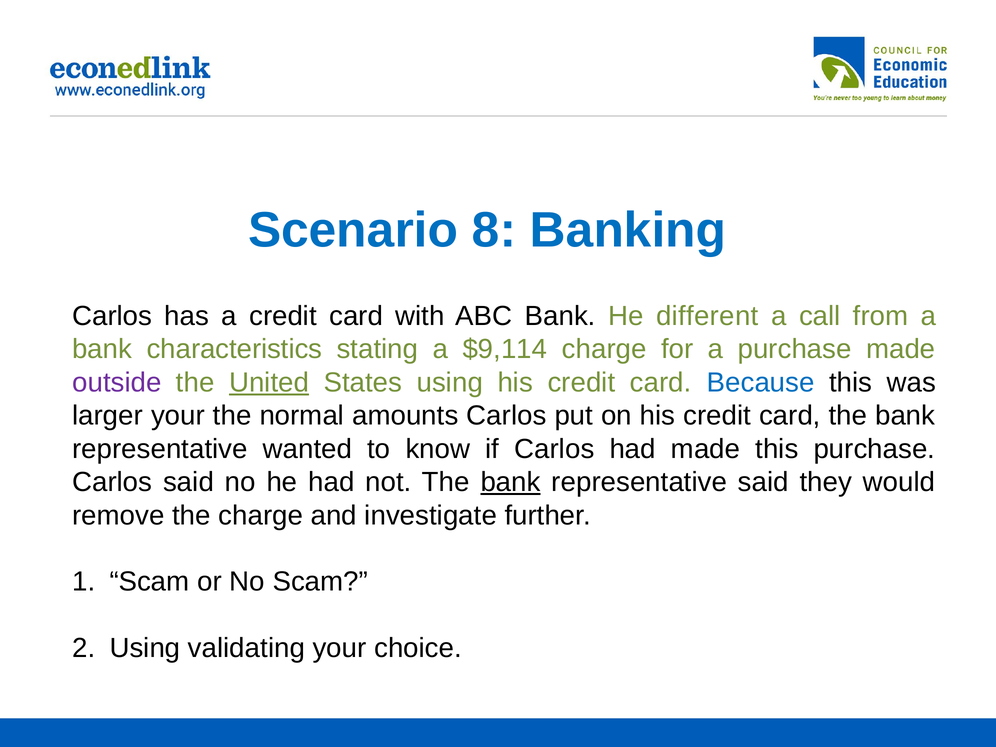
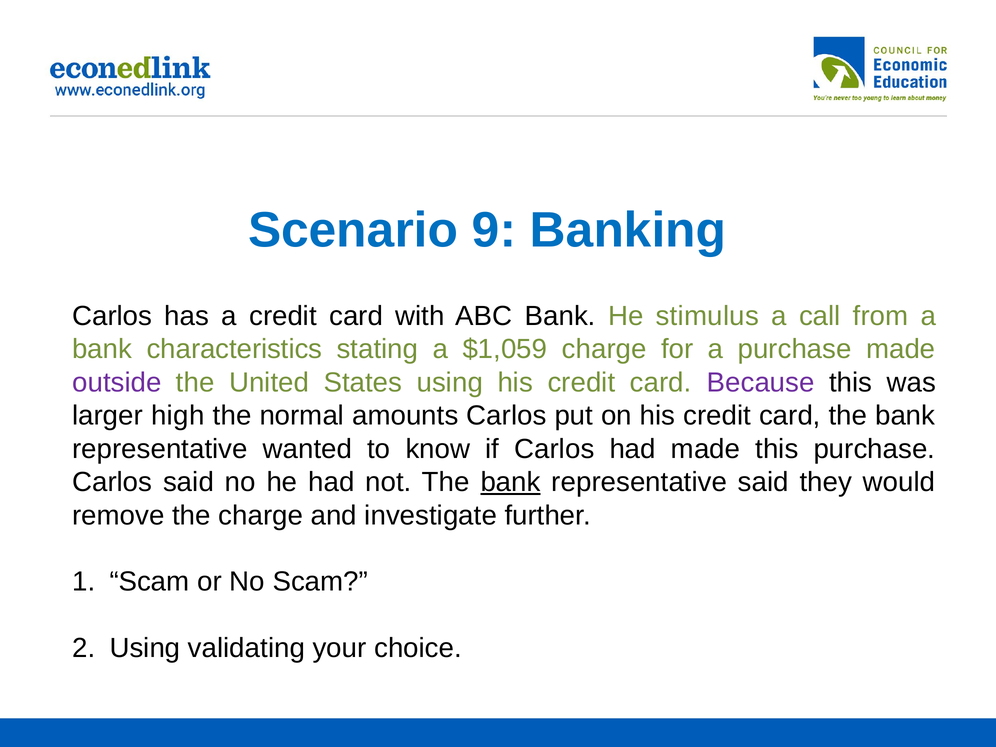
8: 8 -> 9 (494, 230)
different: different -> stimulus (707, 316)
$9,114: $9,114 -> $1,059 (505, 349)
United underline: present -> none (269, 383)
Because colour: blue -> purple (761, 383)
larger your: your -> high (178, 416)
